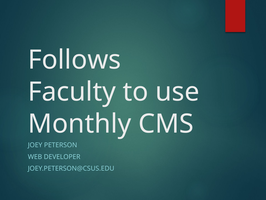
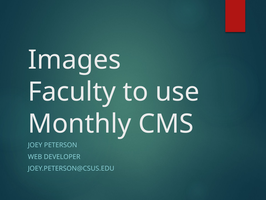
Follows: Follows -> Images (74, 60)
